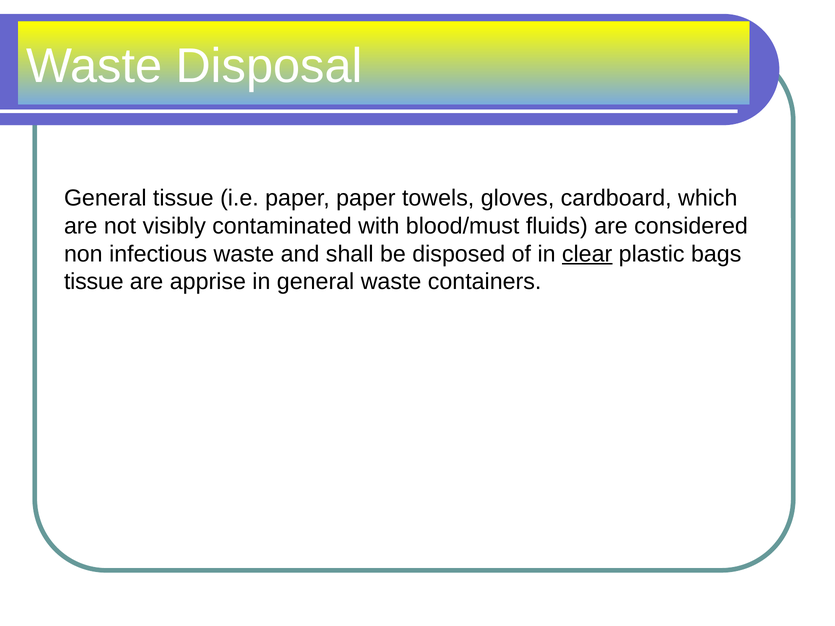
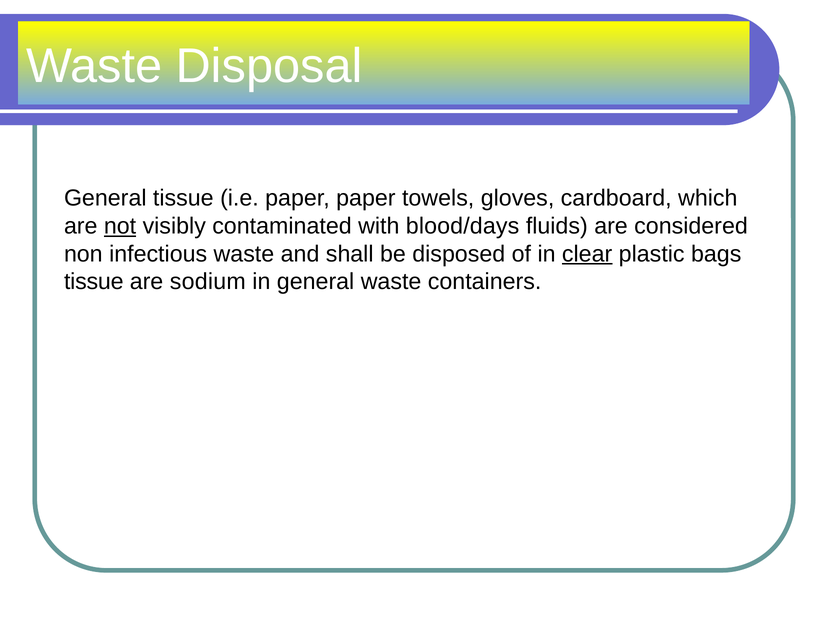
not underline: none -> present (120, 226)
blood/must: blood/must -> blood/days (463, 226)
apprise: apprise -> sodium (208, 282)
